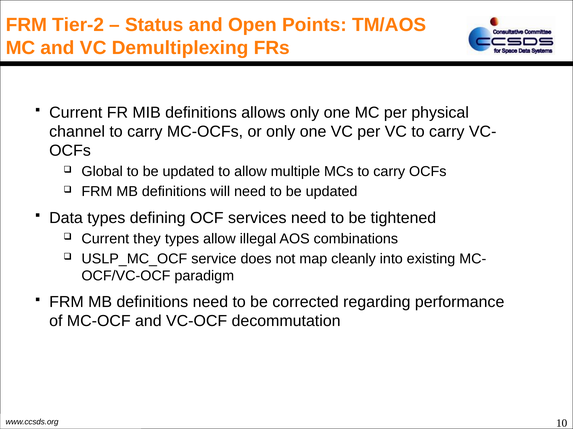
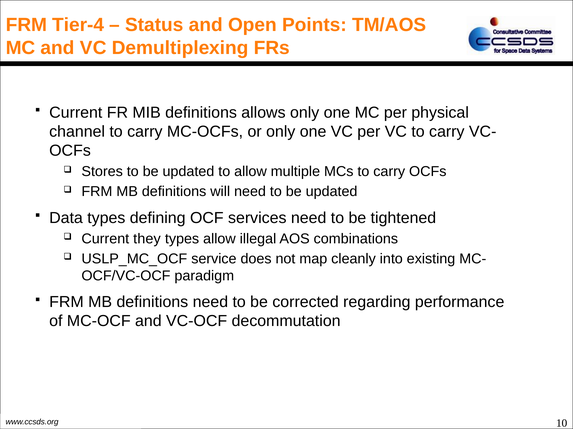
Tier-2: Tier-2 -> Tier-4 (78, 25)
Global: Global -> Stores (102, 172)
